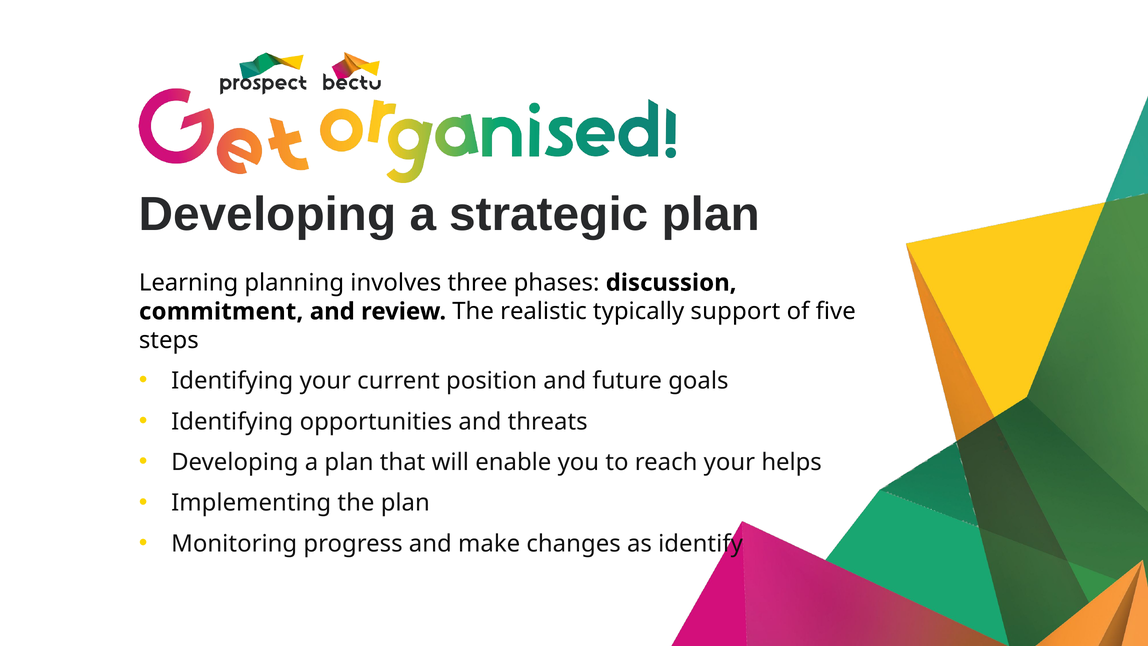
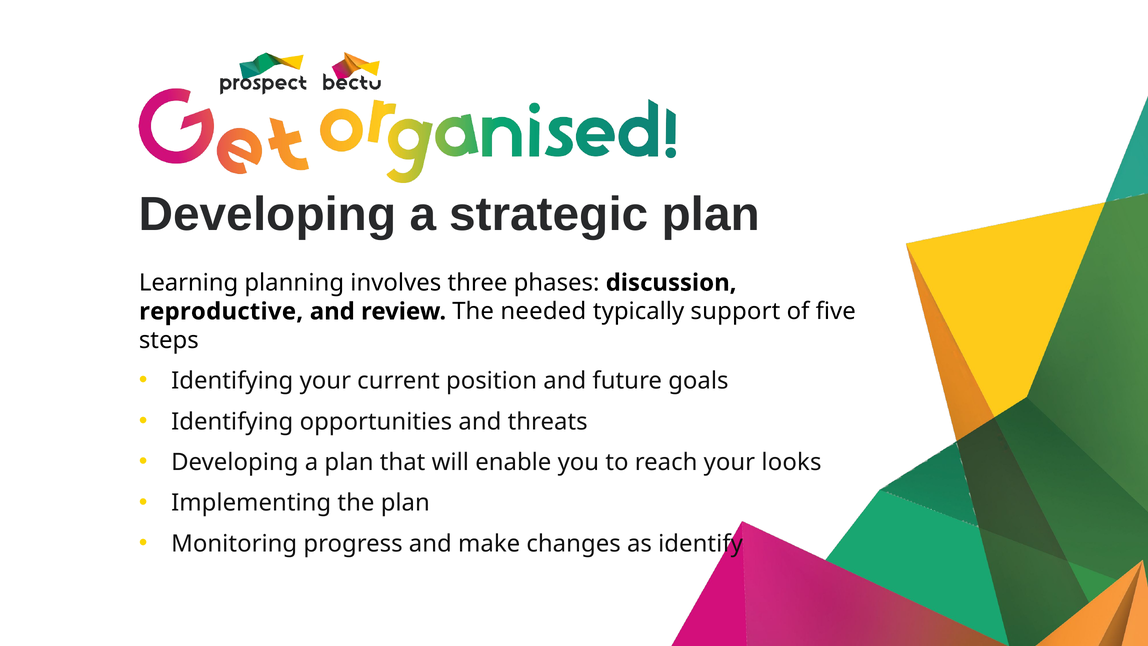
commitment: commitment -> reproductive (221, 311)
realistic: realistic -> needed (543, 311)
helps: helps -> looks (791, 462)
